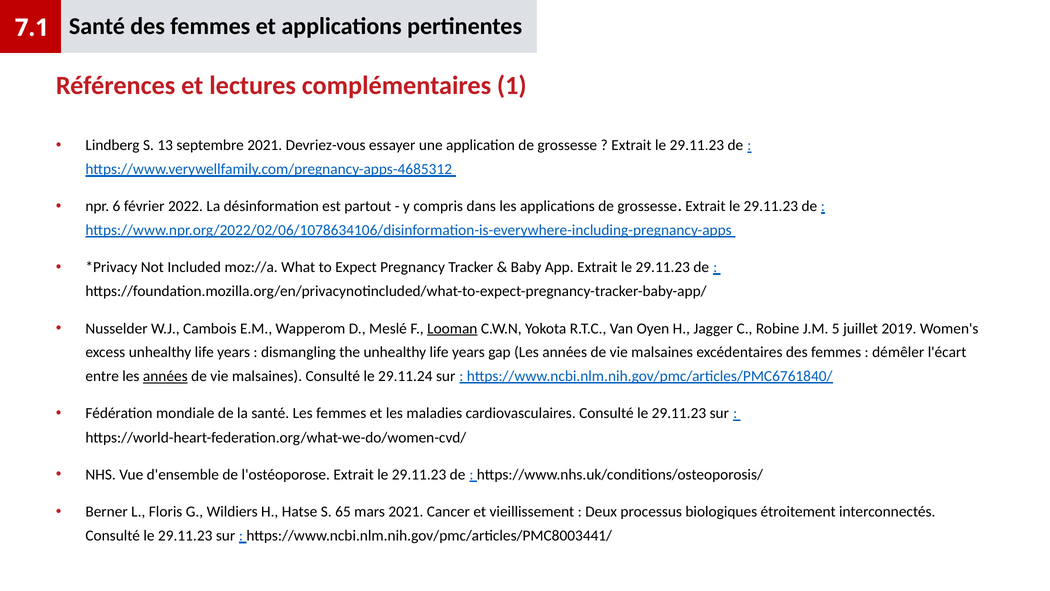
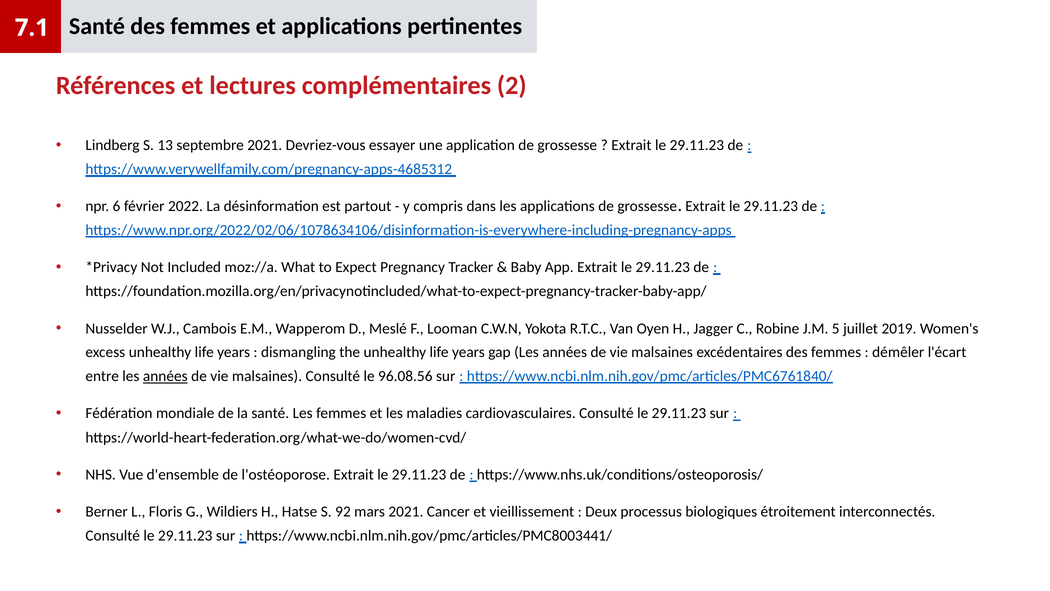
1: 1 -> 2 (512, 86)
Looman underline: present -> none (452, 328)
29.11.24: 29.11.24 -> 96.08.56 (405, 376)
65: 65 -> 92 (343, 511)
